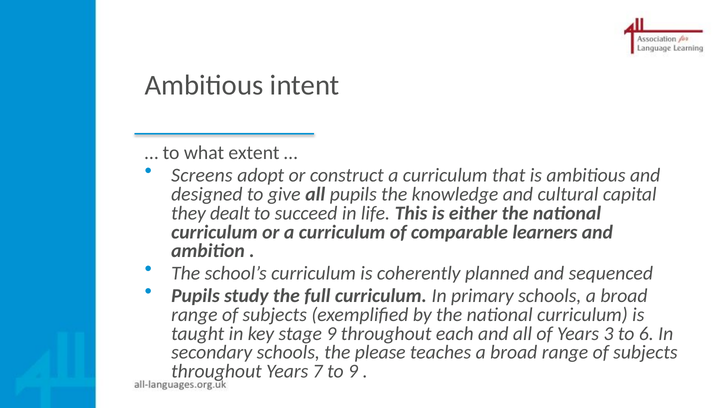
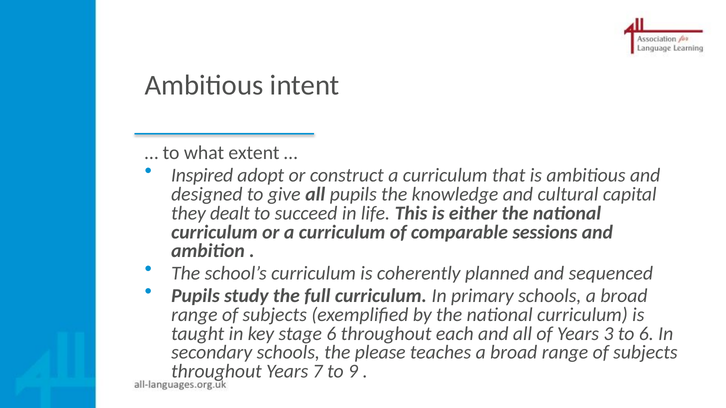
Screens: Screens -> Inspired (202, 176)
learners: learners -> sessions (545, 232)
stage 9: 9 -> 6 (331, 334)
